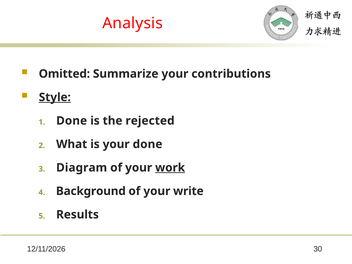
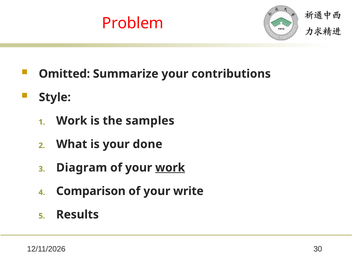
Analysis: Analysis -> Problem (133, 23)
Style underline: present -> none (55, 97)
Done: Done -> Work (72, 121)
rejected: rejected -> samples (150, 121)
Background: Background -> Comparison (91, 191)
